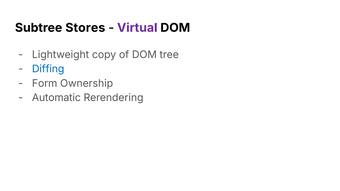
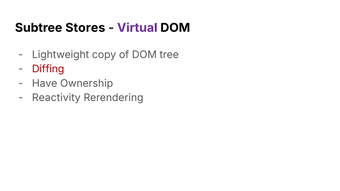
Diffing colour: blue -> red (48, 69)
Form: Form -> Have (45, 84)
Automatic: Automatic -> Reactivity (56, 98)
